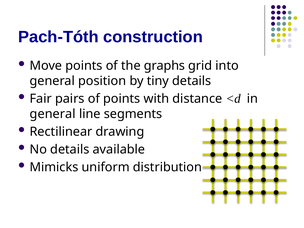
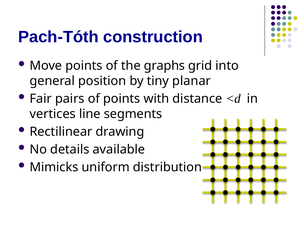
tiny details: details -> planar (192, 81)
general: general -> vertices (53, 114)
